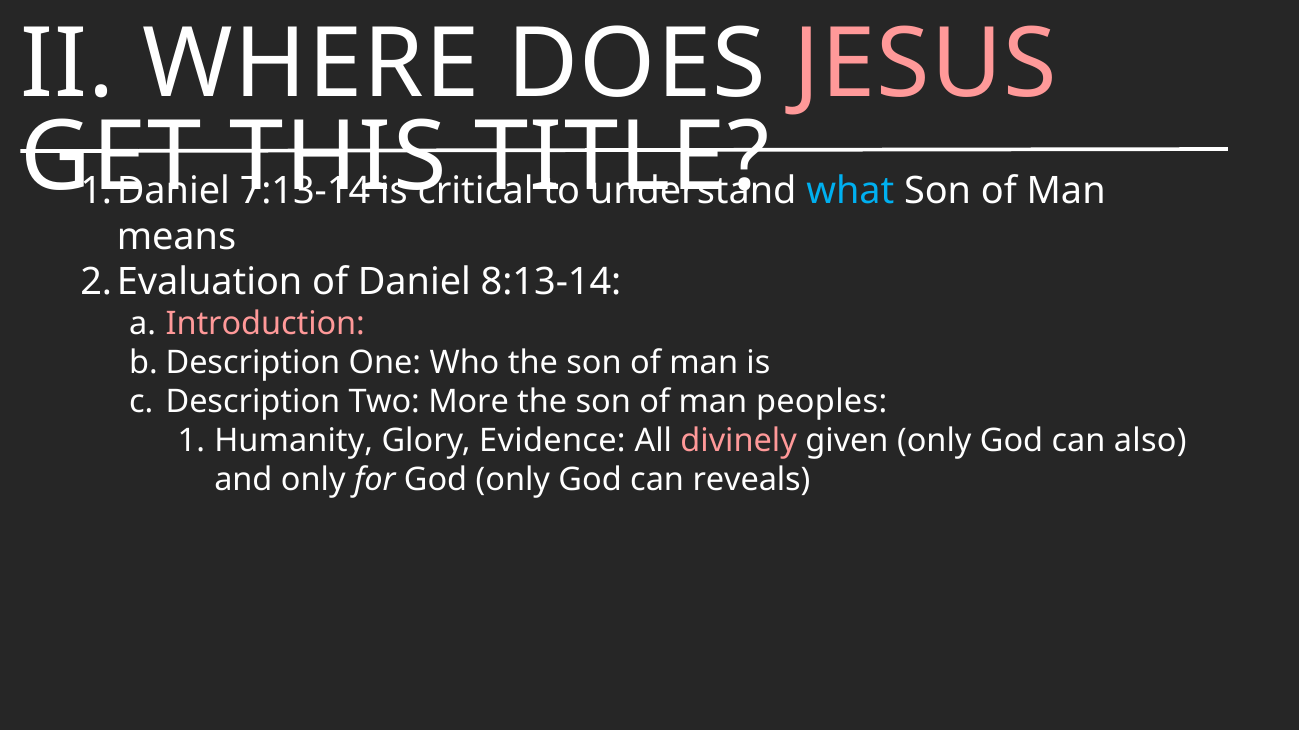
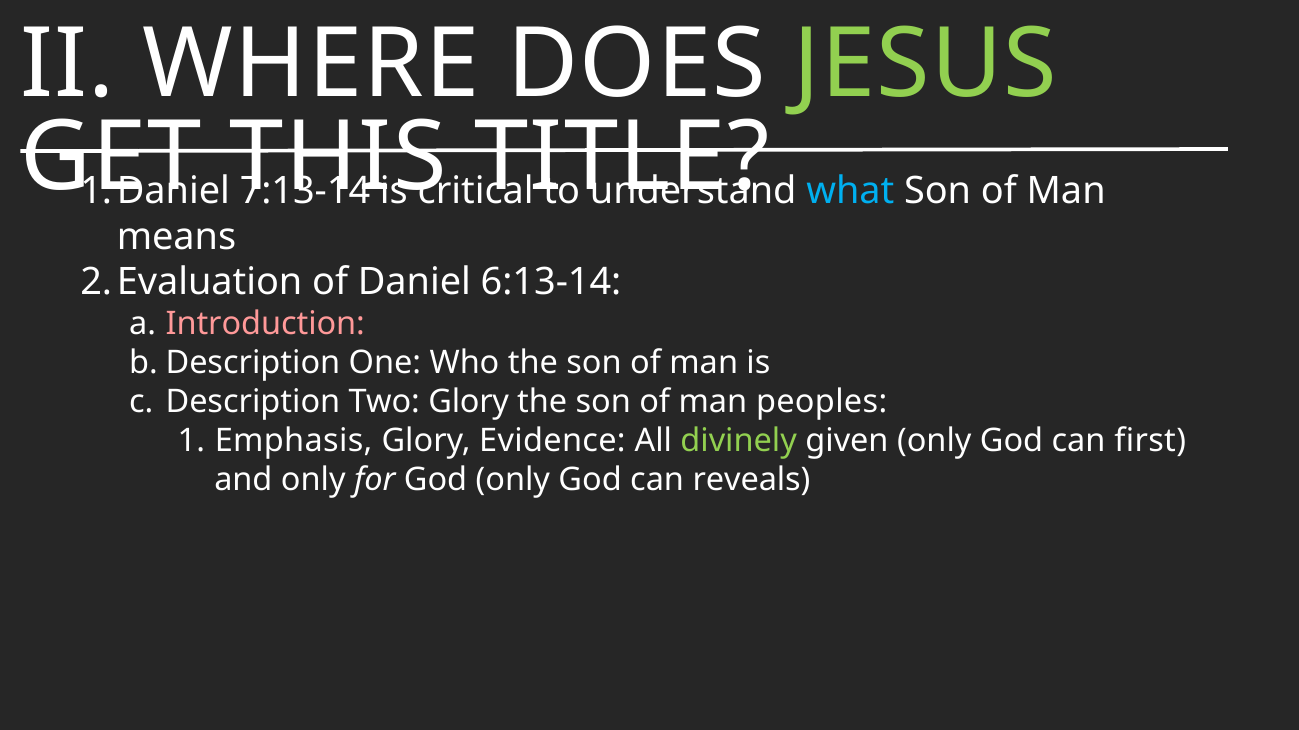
JESUS colour: pink -> light green (925, 64)
8:13-14: 8:13-14 -> 6:13-14 (551, 282)
Two More: More -> Glory (469, 402)
Humanity: Humanity -> Emphasis (294, 441)
divinely colour: pink -> light green (739, 441)
also: also -> first (1150, 441)
